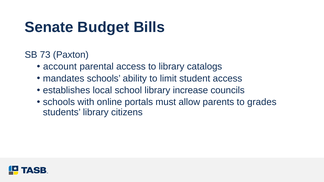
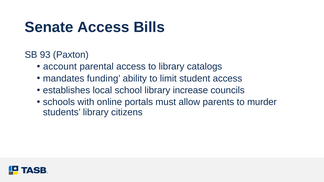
Senate Budget: Budget -> Access (103, 27)
73: 73 -> 93 (45, 55)
mandates schools: schools -> funding (104, 79)
grades: grades -> murder (262, 102)
